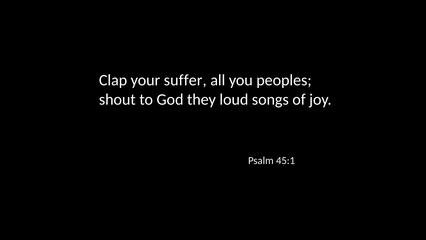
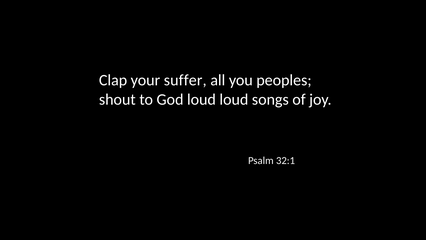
God they: they -> loud (201, 99)
45:1: 45:1 -> 32:1 (286, 160)
